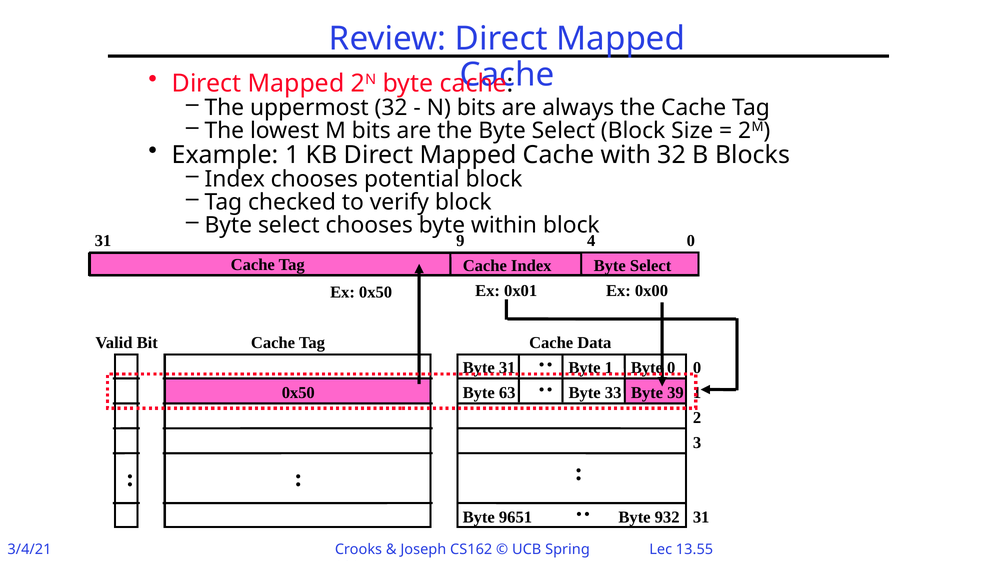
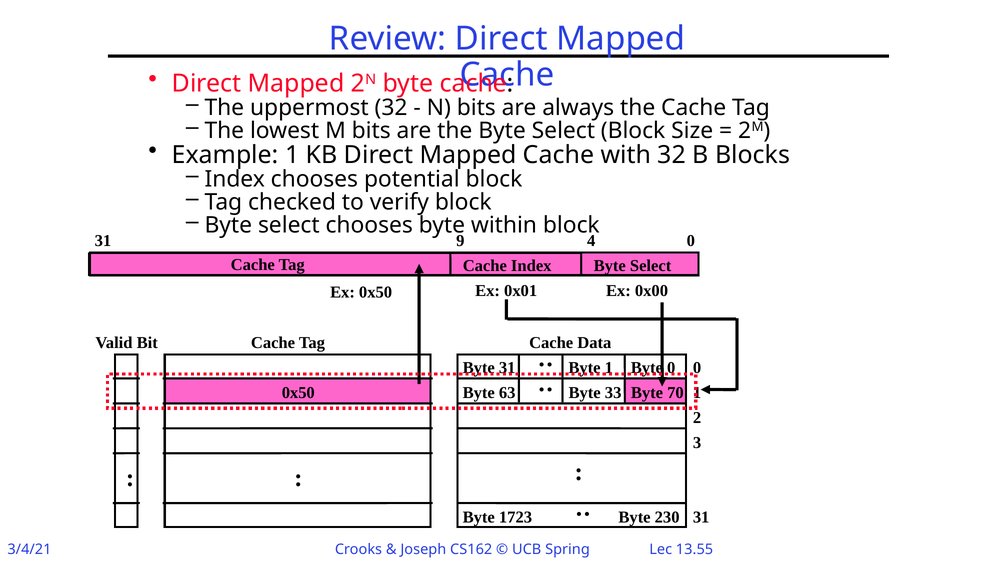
39: 39 -> 70 (675, 393)
9651: 9651 -> 1723 (516, 517)
932: 932 -> 230 (667, 517)
